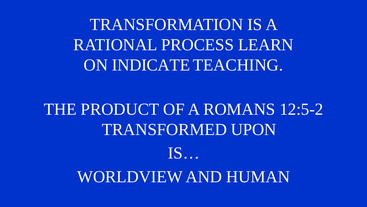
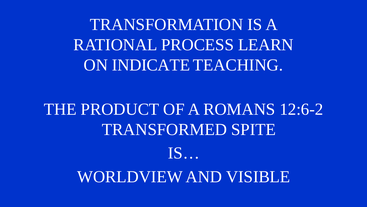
12:5-2: 12:5-2 -> 12:6-2 (301, 109)
UPON: UPON -> SPITE (254, 129)
HUMAN: HUMAN -> VISIBLE (258, 176)
